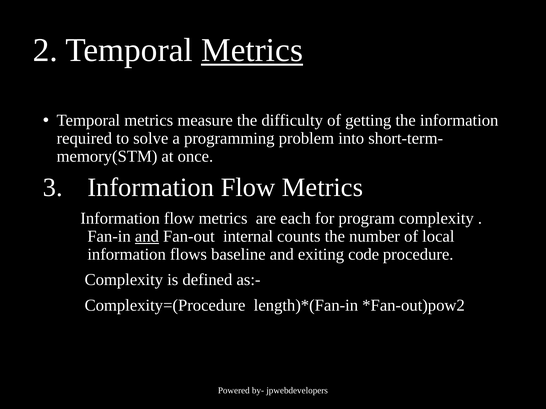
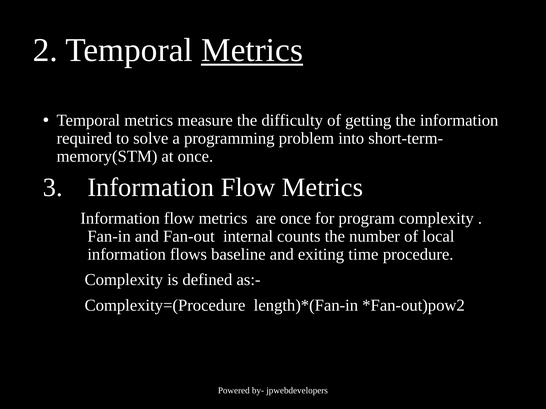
are each: each -> once (296, 219)
and underline: present -> none (147, 237)
code: code -> time (363, 255)
